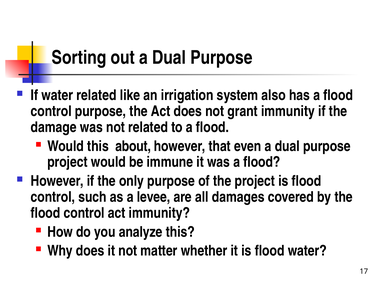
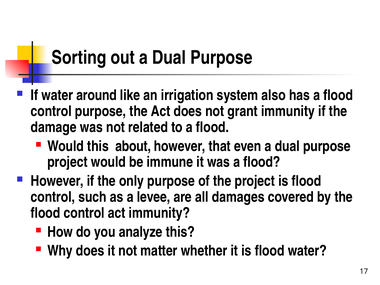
water related: related -> around (97, 95)
